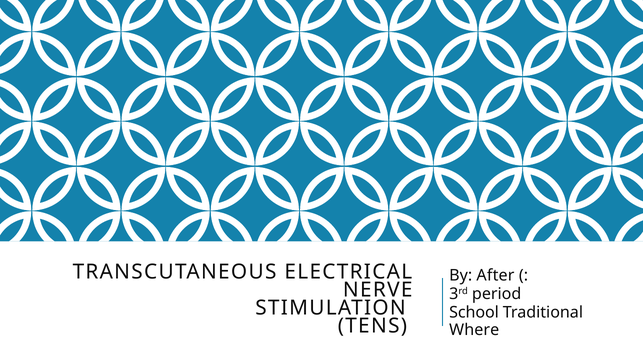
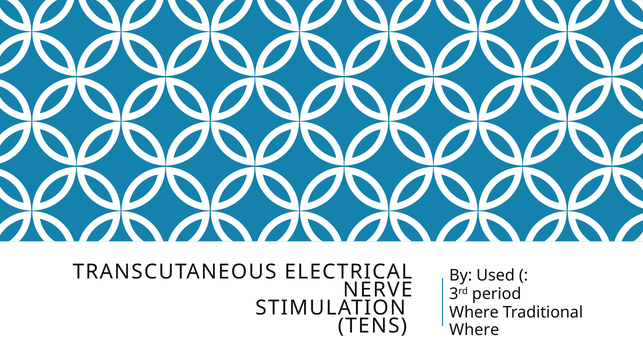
After: After -> Used (496, 275)
School: School -> Where (474, 312)
